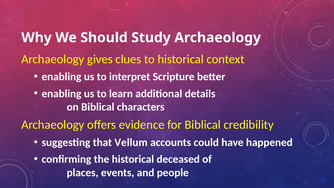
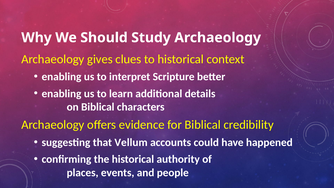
deceased: deceased -> authority (178, 159)
